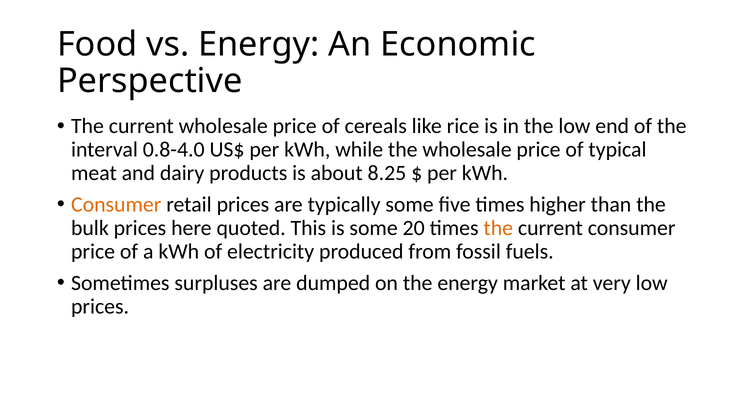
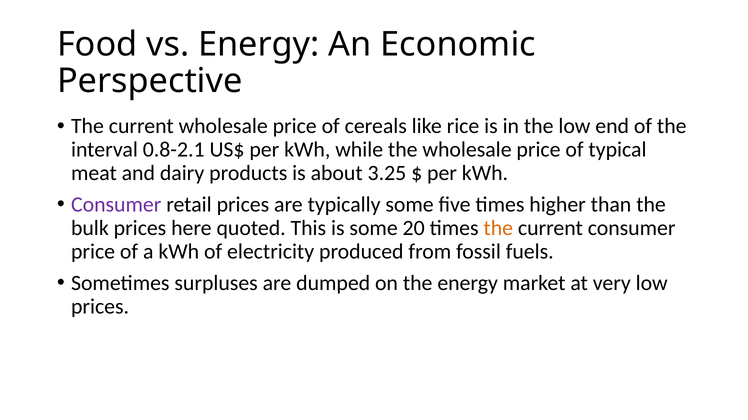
0.8-4.0: 0.8-4.0 -> 0.8-2.1 (174, 150)
8.25: 8.25 -> 3.25 (387, 174)
Consumer colour: orange -> purple (116, 205)
